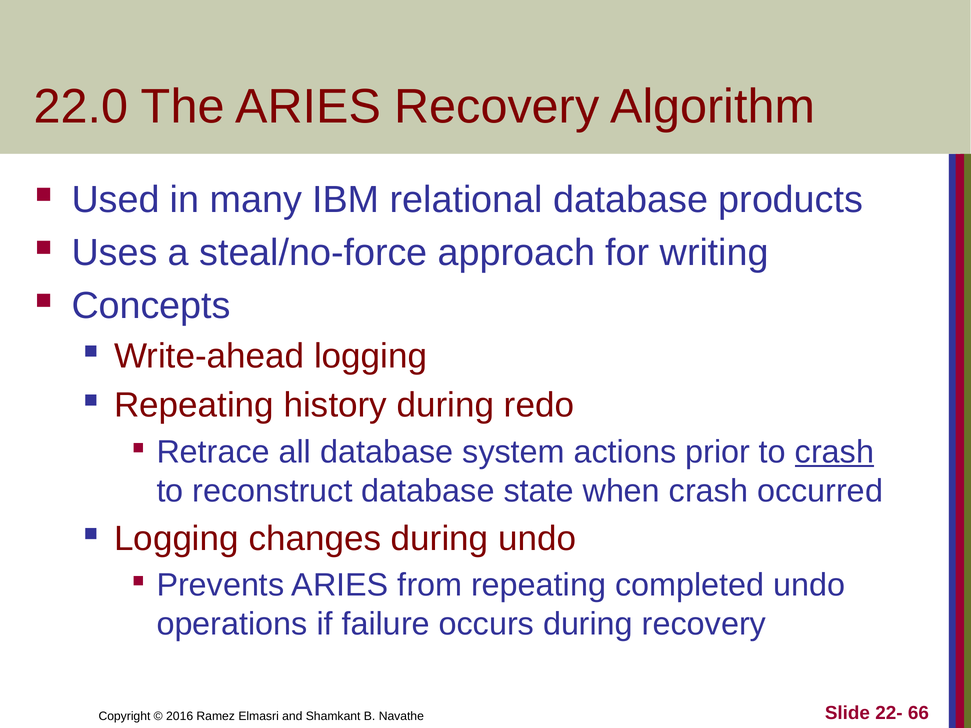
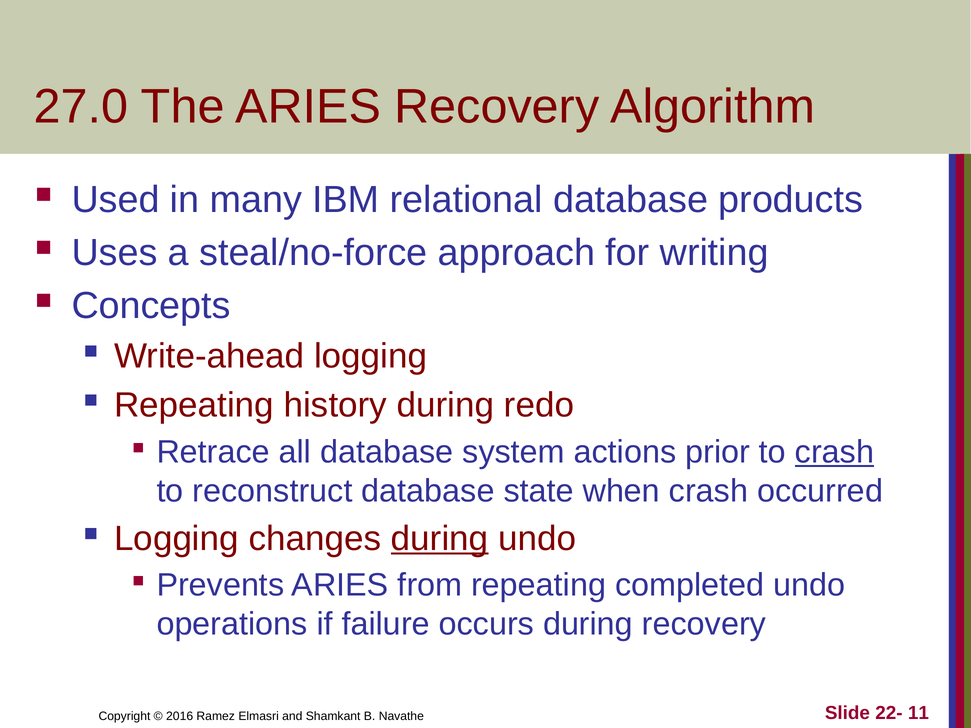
22.0: 22.0 -> 27.0 (81, 107)
during underline: none -> present (440, 539)
66: 66 -> 11 (918, 713)
